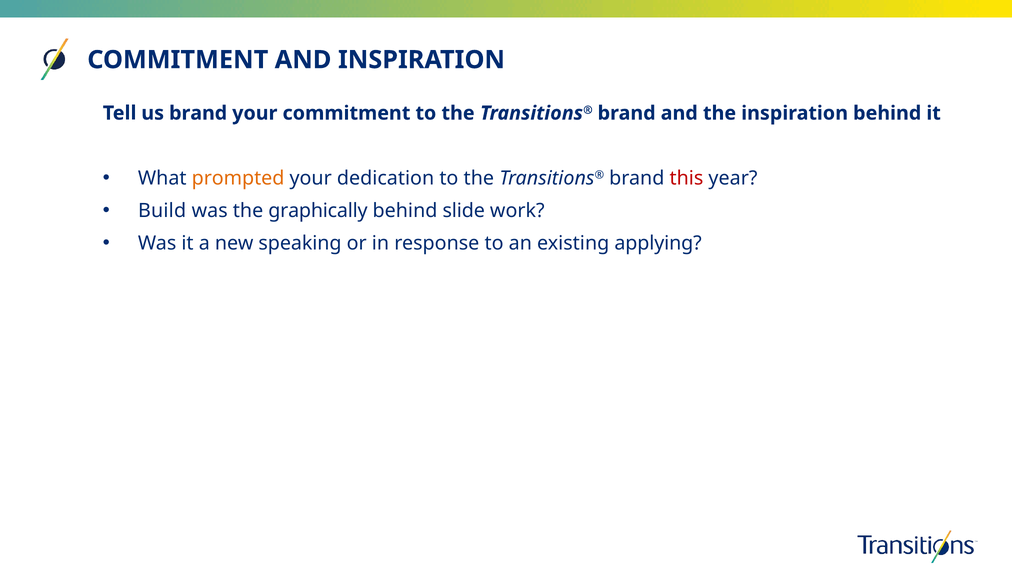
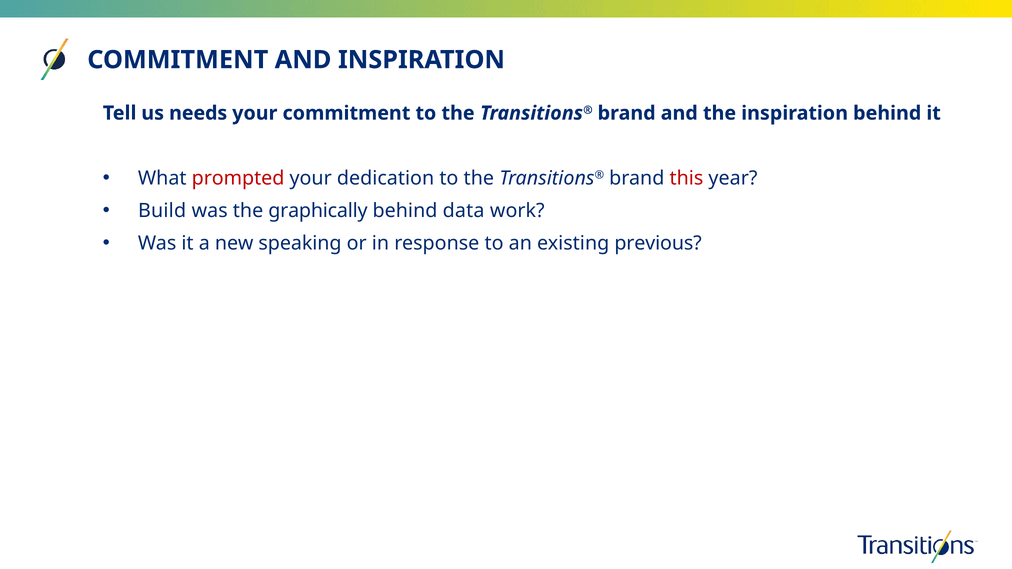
us brand: brand -> needs (198, 113)
prompted colour: orange -> red (238, 178)
slide: slide -> data (464, 211)
applying: applying -> previous (658, 243)
